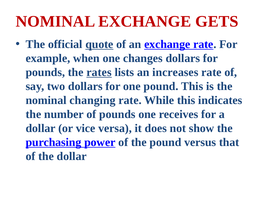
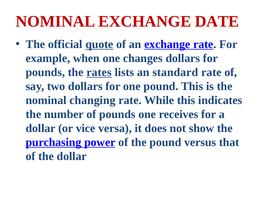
GETS: GETS -> DATE (217, 22)
increases: increases -> standard (175, 72)
